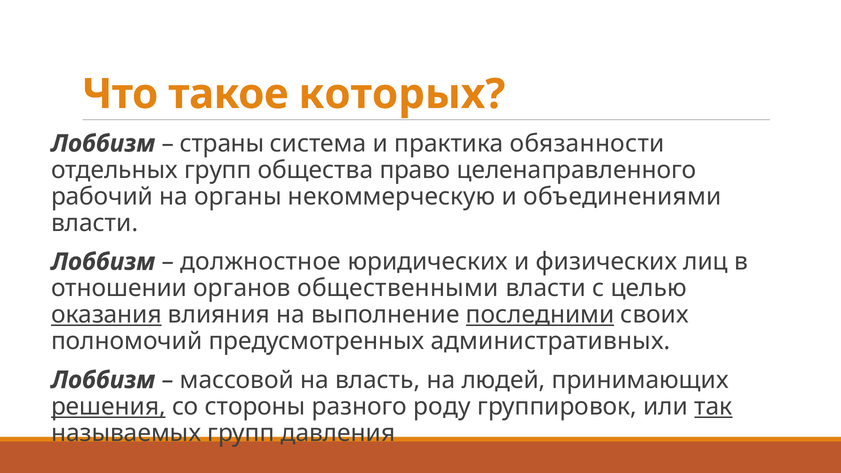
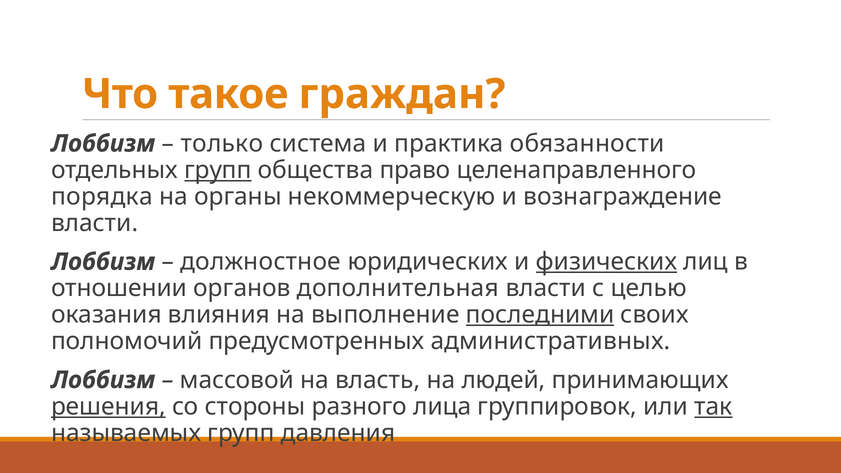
которых: которых -> граждан (402, 94)
страны: страны -> только (222, 144)
групп underline: none -> present (218, 170)
рабочий: рабочий -> порядка (102, 197)
объединениями: объединениями -> вознаграждение (623, 197)
физических underline: none -> present (606, 262)
общественными: общественными -> дополнительная (398, 288)
оказания underline: present -> none (106, 315)
роду: роду -> лица (442, 407)
